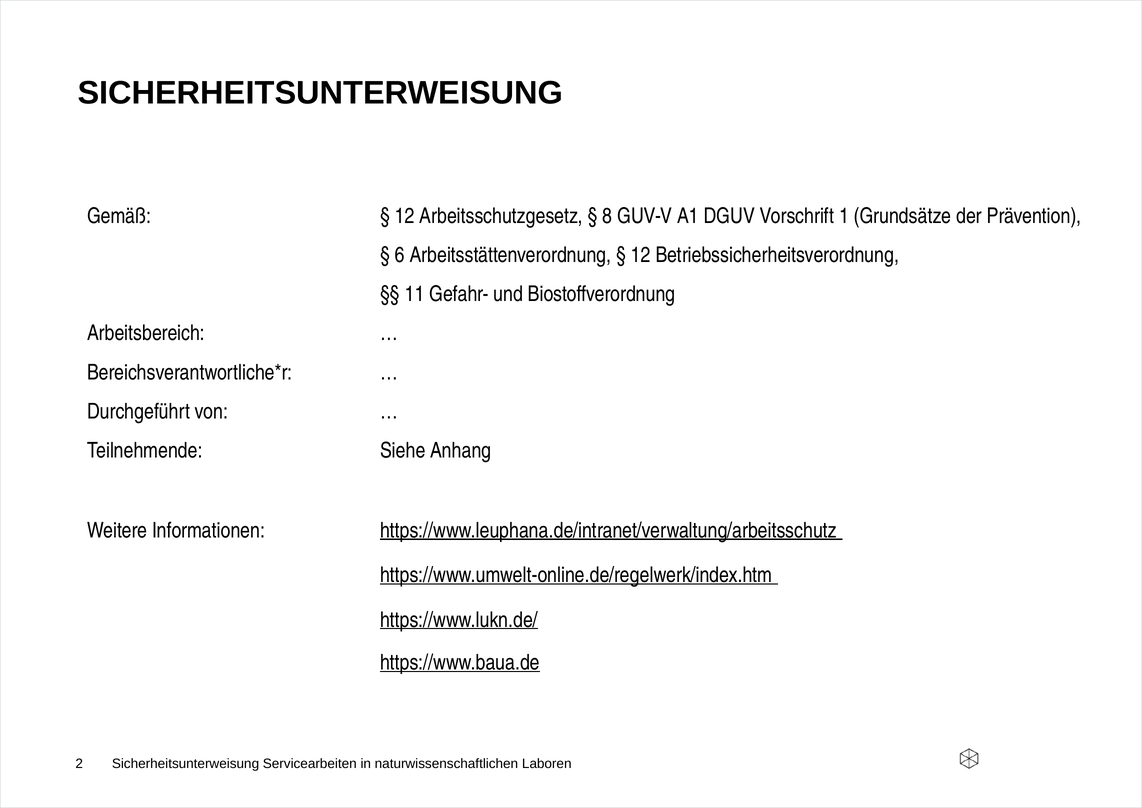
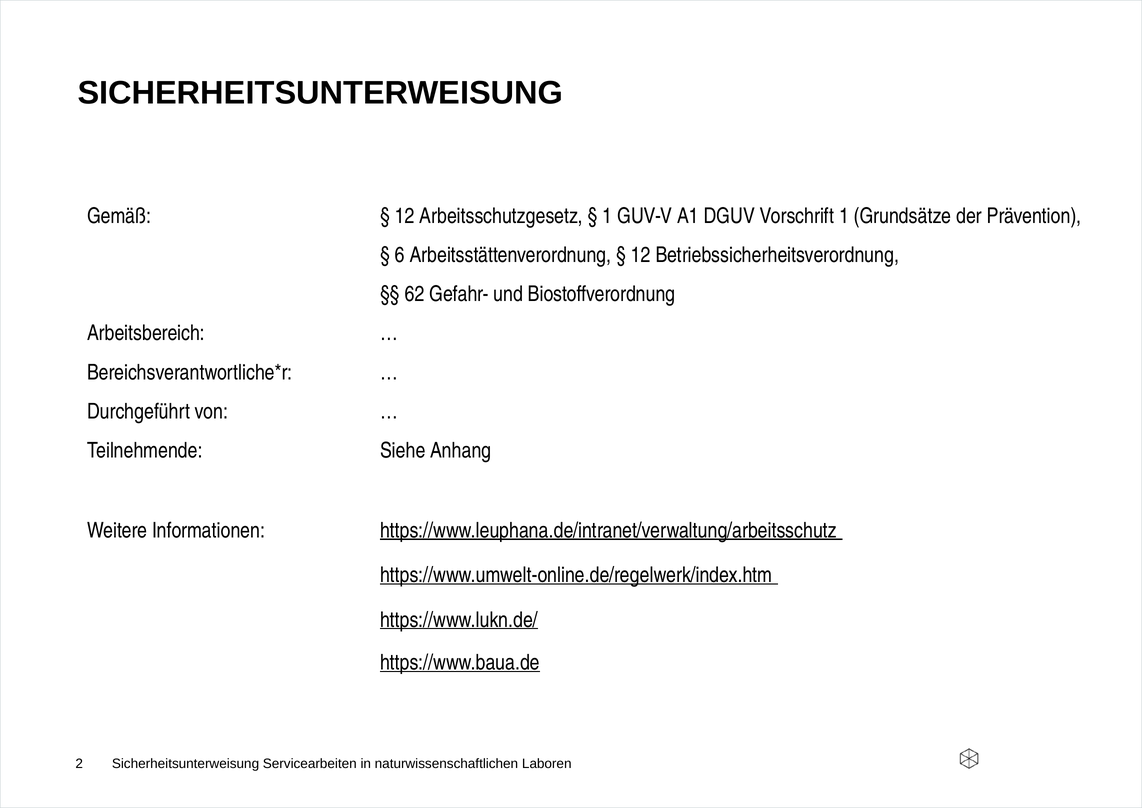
8: 8 -> 1 (607, 216)
11: 11 -> 62 (415, 294)
